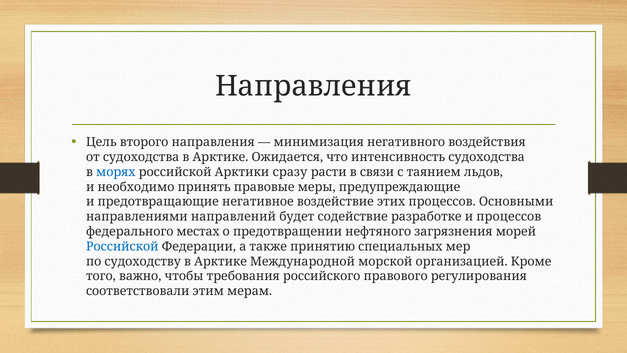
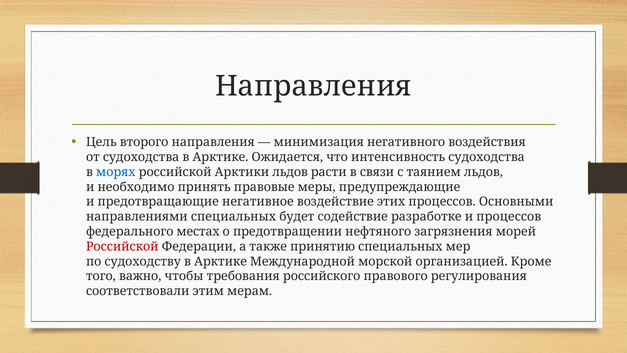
Арктики сразу: сразу -> льдов (290, 172)
направлениями направлений: направлений -> специальных (233, 217)
Российской colour: blue -> red (122, 246)
